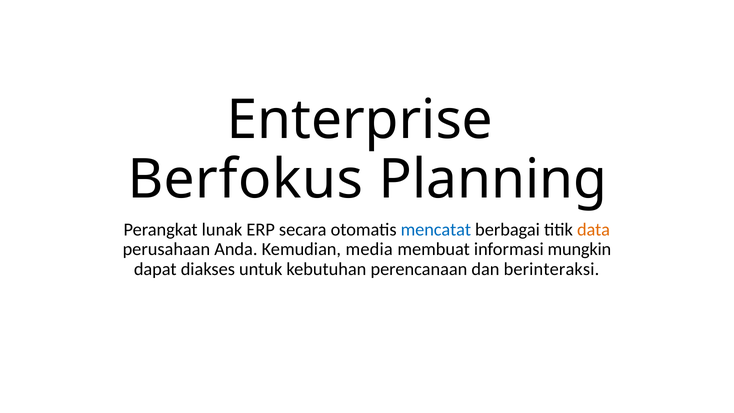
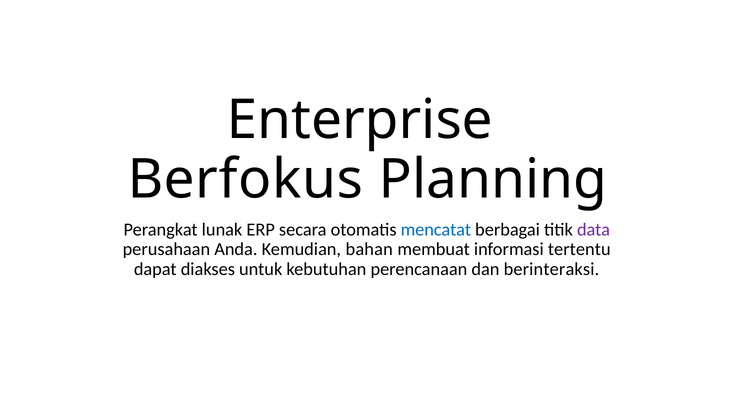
data colour: orange -> purple (594, 229)
media: media -> bahan (369, 249)
mungkin: mungkin -> tertentu (579, 249)
